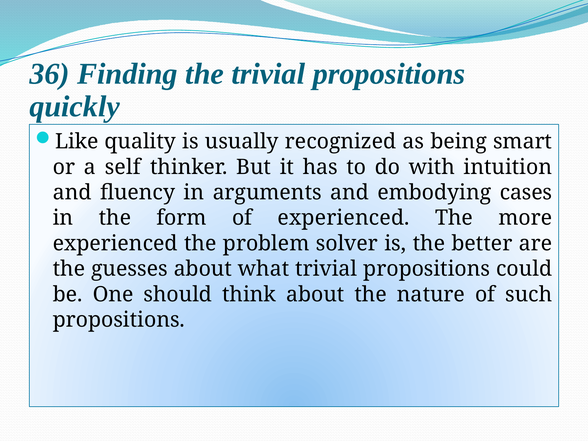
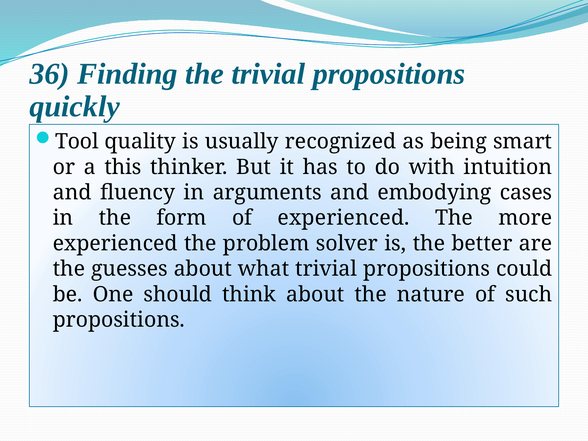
Like: Like -> Tool (77, 142)
self: self -> this (123, 167)
